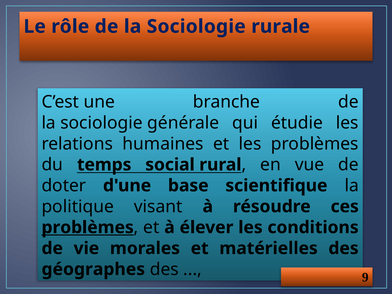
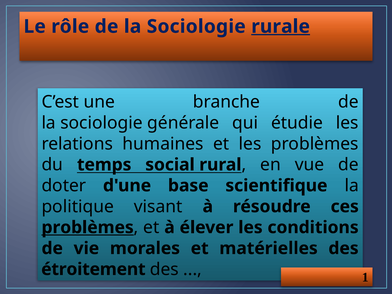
rurale underline: none -> present (281, 26)
géographes: géographes -> étroitement (93, 269)
9: 9 -> 1 (365, 277)
